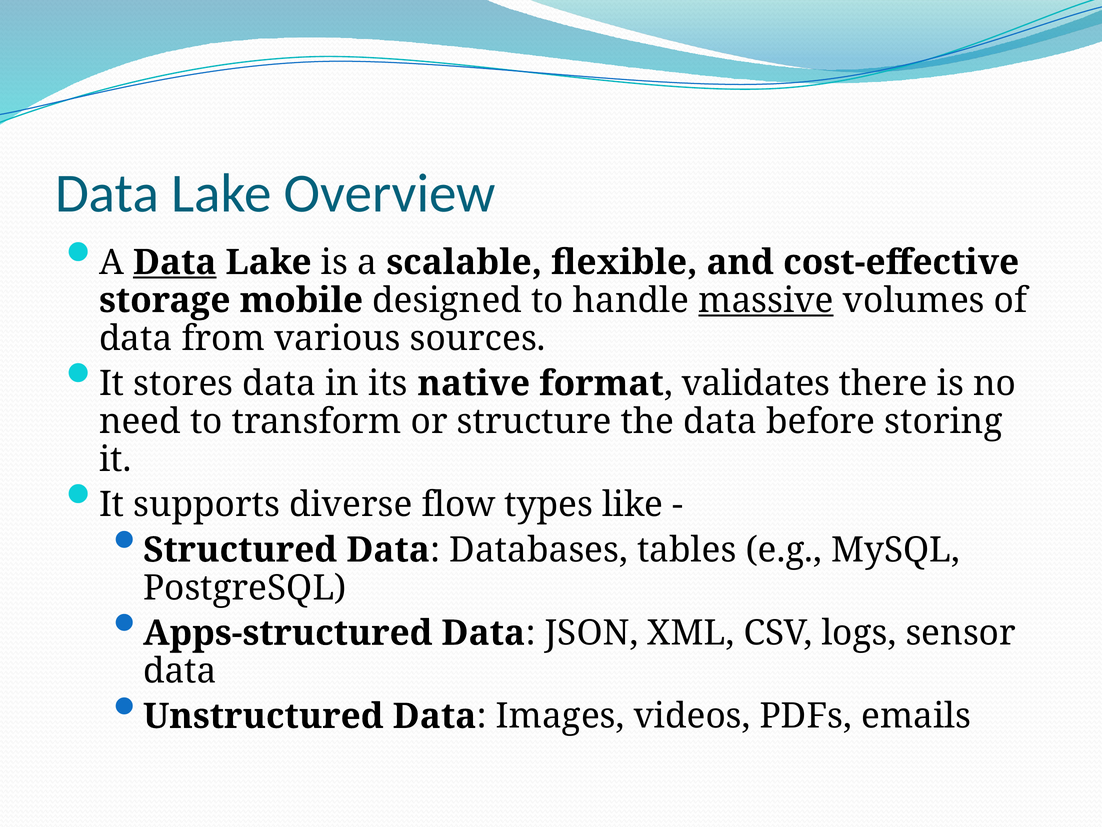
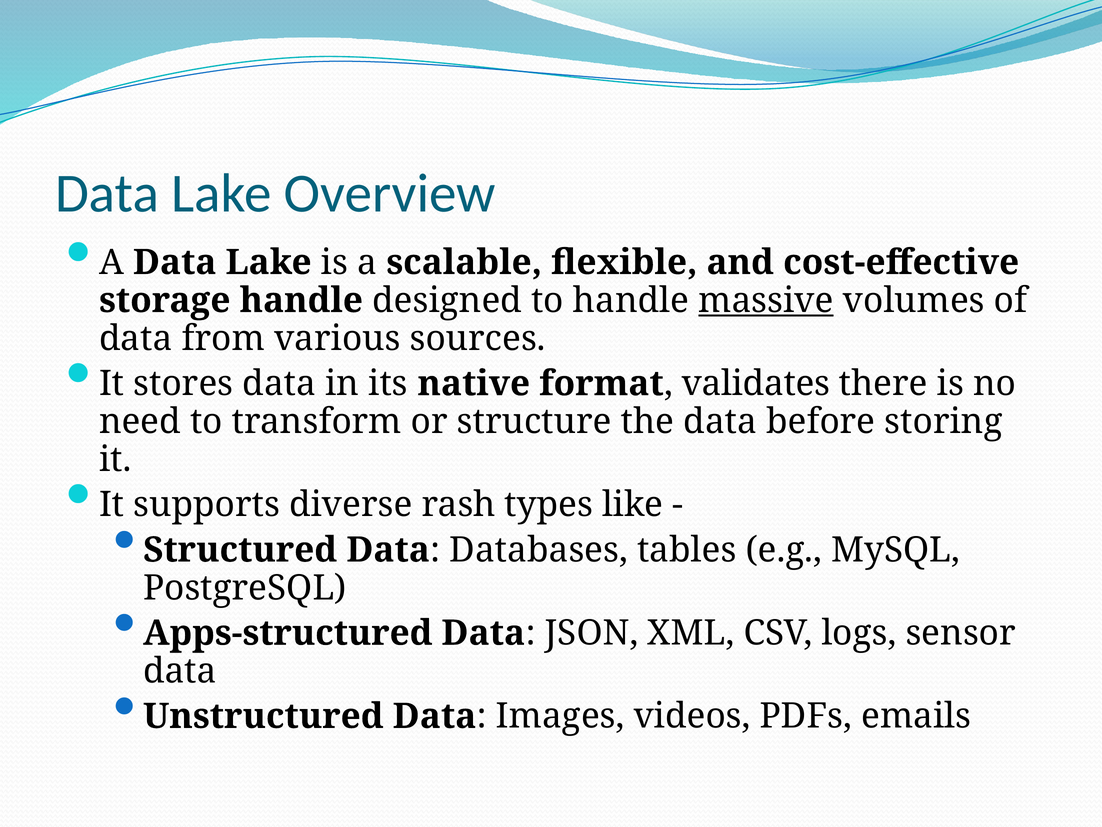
Data underline: present -> none (175, 262)
storage mobile: mobile -> handle (301, 300)
flow: flow -> rash (459, 505)
